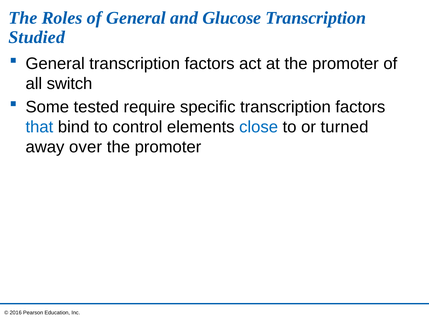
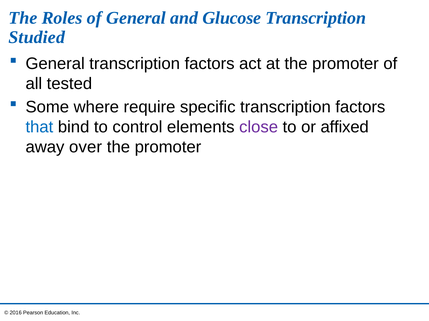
switch: switch -> tested (69, 84)
tested: tested -> where (96, 107)
close colour: blue -> purple (259, 127)
turned: turned -> affixed (345, 127)
